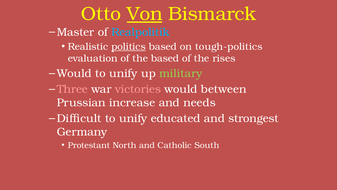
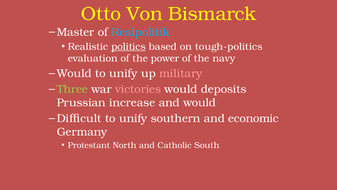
Von underline: present -> none (145, 14)
the based: based -> power (165, 58)
rises: rises -> navy (224, 58)
military colour: light green -> pink (181, 73)
Three colour: pink -> light green (72, 89)
between: between -> deposits (224, 89)
and needs: needs -> would (200, 102)
educated: educated -> southern (176, 118)
strongest: strongest -> economic (253, 118)
